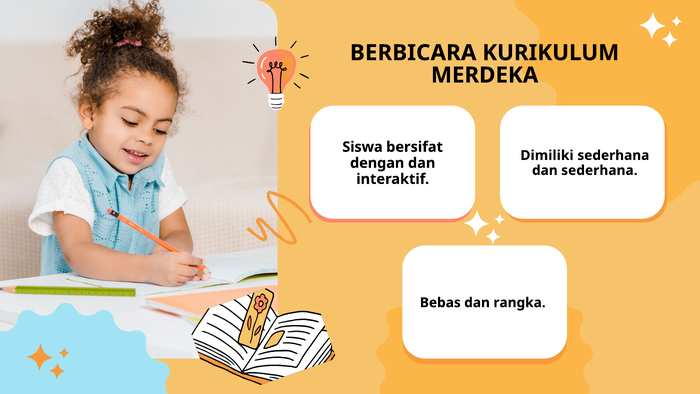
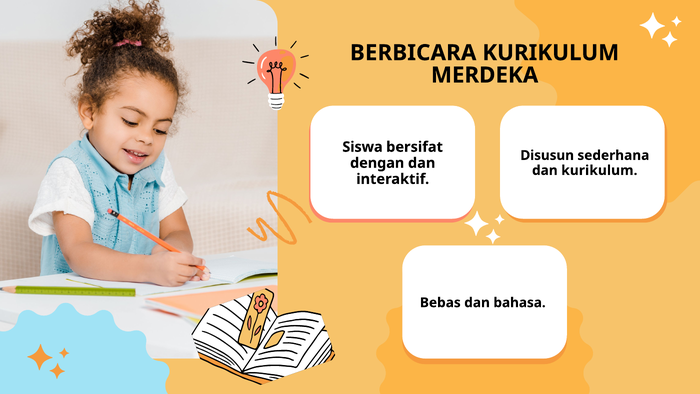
Dimiliki: Dimiliki -> Disusun (547, 155)
dan sederhana: sederhana -> kurikulum (599, 170)
rangka: rangka -> bahasa (520, 302)
